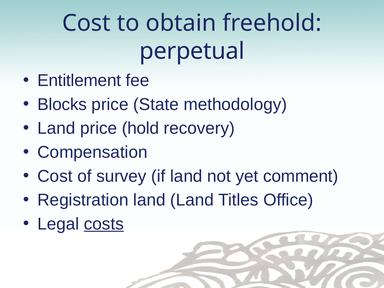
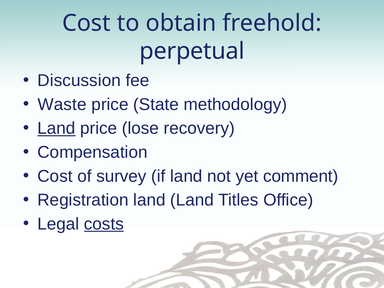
Entitlement: Entitlement -> Discussion (79, 81)
Blocks: Blocks -> Waste (62, 104)
Land underline: none -> present (56, 128)
hold: hold -> lose (140, 128)
